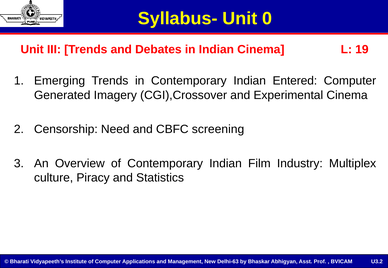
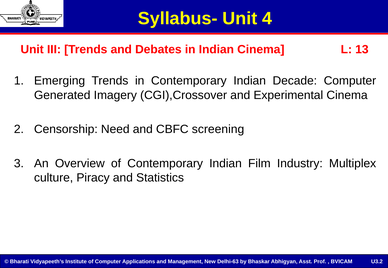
0: 0 -> 4 (267, 18)
19: 19 -> 13 (362, 50)
Entered: Entered -> Decade (295, 81)
